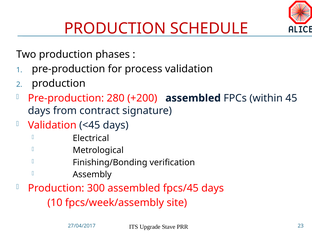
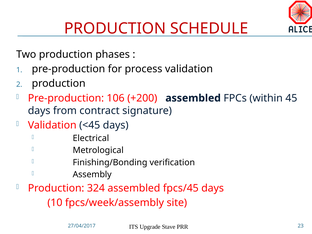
280: 280 -> 106 (116, 98)
300: 300 -> 324 (96, 188)
